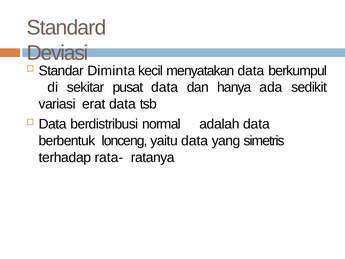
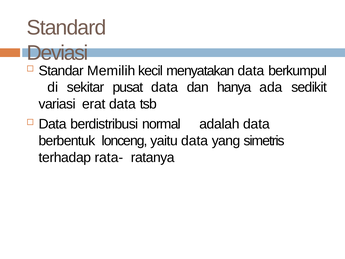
Diminta: Diminta -> Memilih (111, 71)
